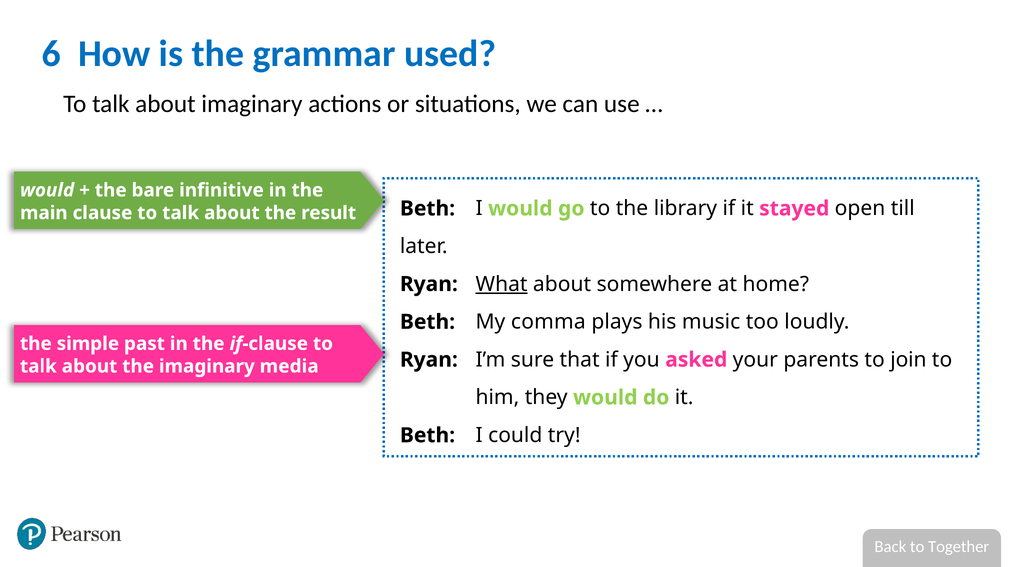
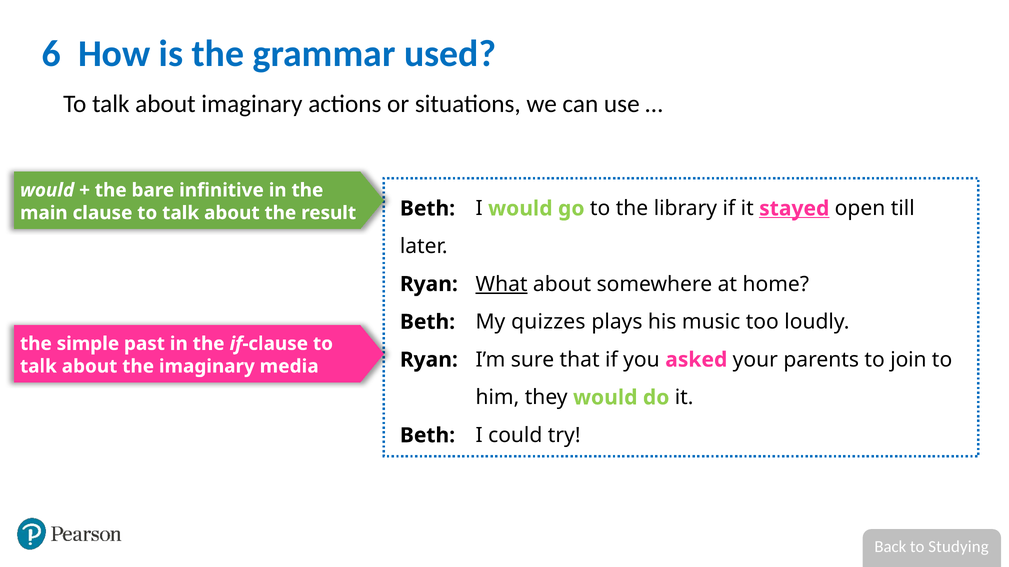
stayed underline: none -> present (794, 209)
comma: comma -> quizzes (548, 322)
Together: Together -> Studying (959, 547)
